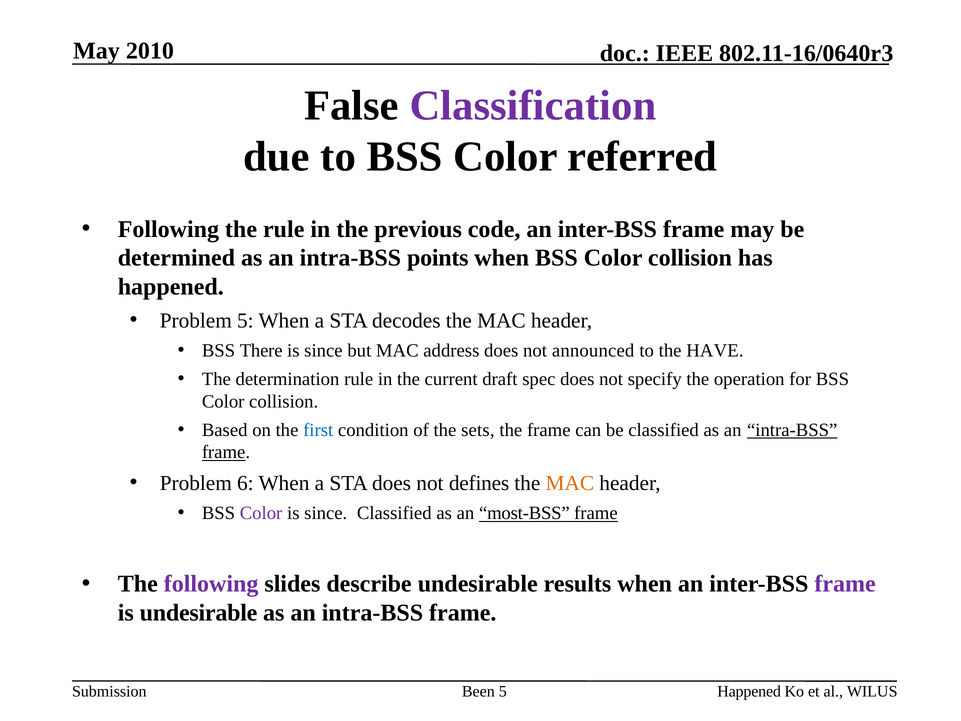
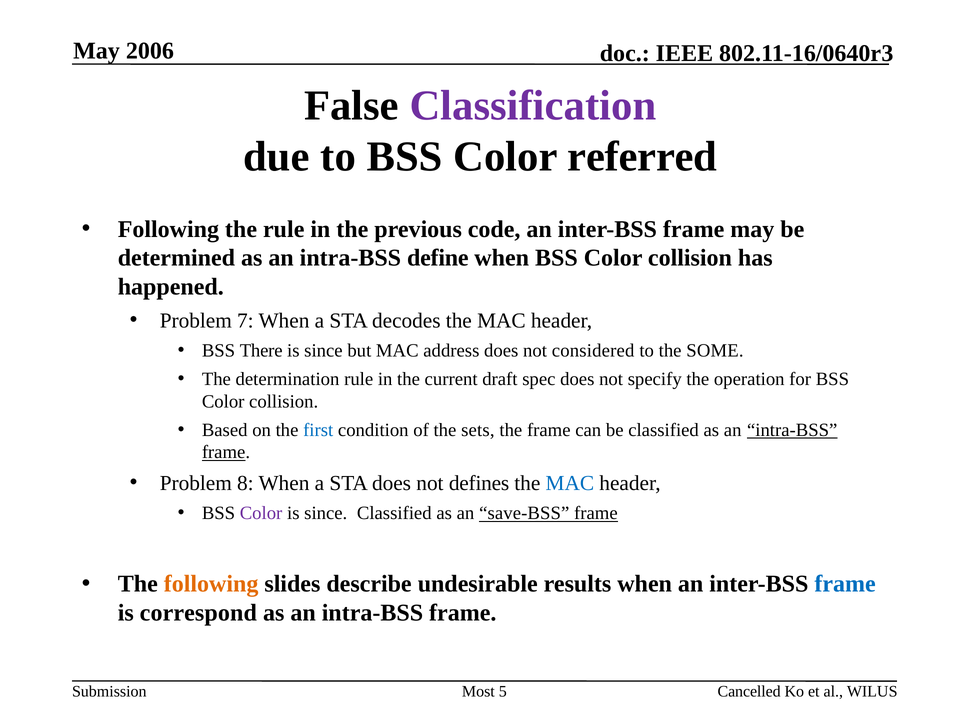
2010: 2010 -> 2006 (150, 51)
points: points -> define (438, 258)
Problem 5: 5 -> 7 (245, 320)
announced: announced -> considered (593, 350)
HAVE: HAVE -> SOME (715, 350)
6: 6 -> 8 (245, 483)
MAC colour: orange -> blue (570, 483)
most-BSS: most-BSS -> save-BSS (524, 513)
following colour: purple -> orange (211, 584)
frame colour: purple -> blue (845, 584)
is undesirable: undesirable -> correspond (198, 613)
Been: Been -> Most (478, 691)
Happened: Happened -> Cancelled (749, 691)
